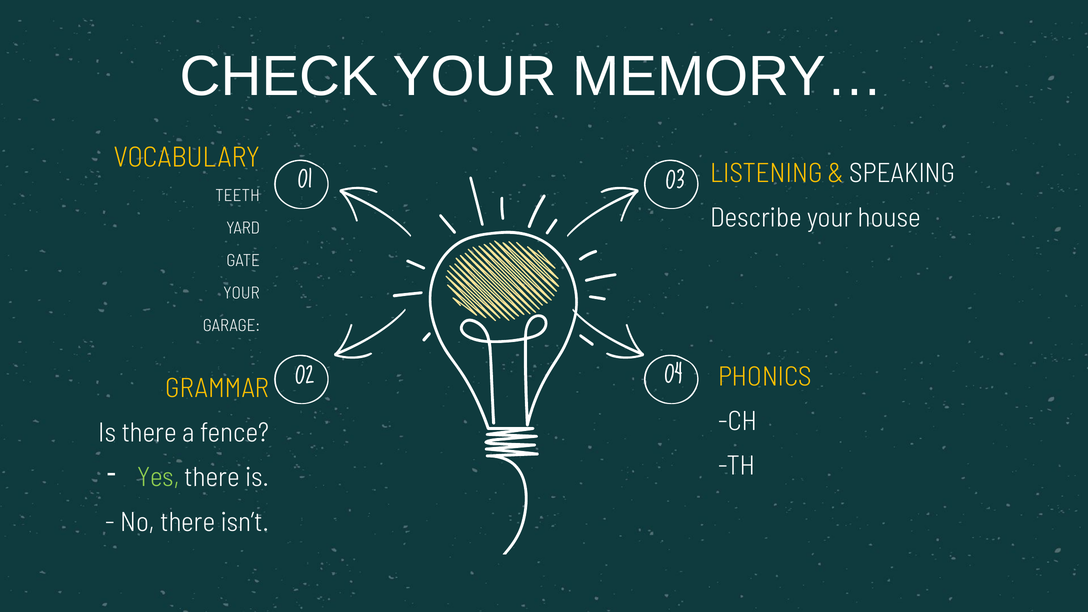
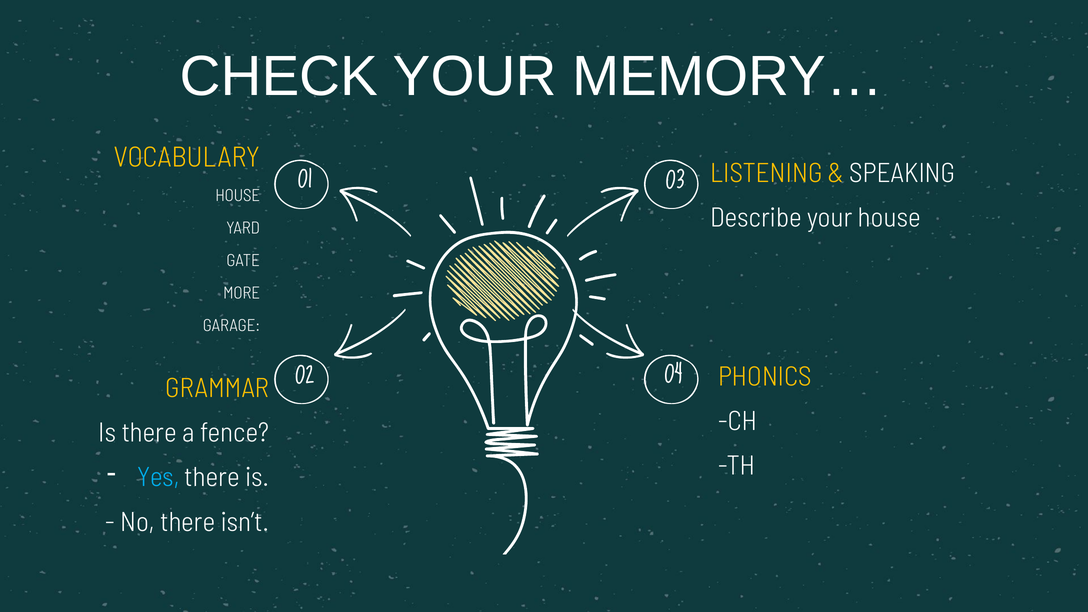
TEETH: TEETH -> HOUSE (238, 196)
YOUR: YOUR -> MORE (242, 293)
Yes colour: light green -> light blue (158, 477)
